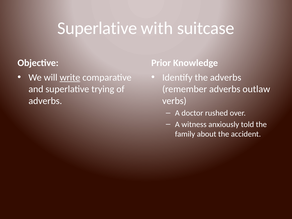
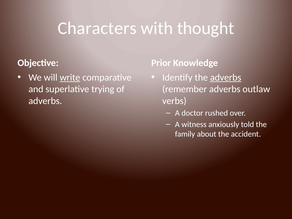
Superlative: Superlative -> Characters (97, 28)
suitcase: suitcase -> thought (206, 28)
adverbs underline: none -> present (226, 77)
